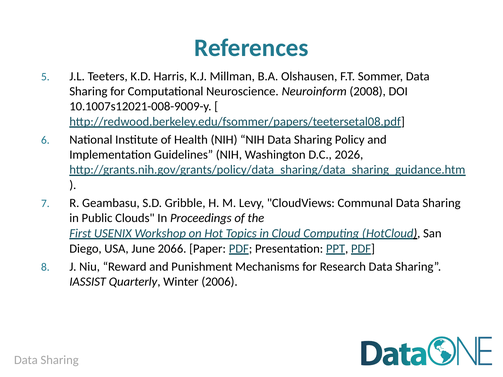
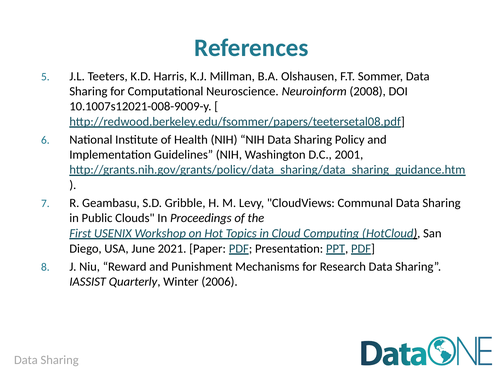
2026: 2026 -> 2001 (349, 155)
2066: 2066 -> 2021 (172, 249)
